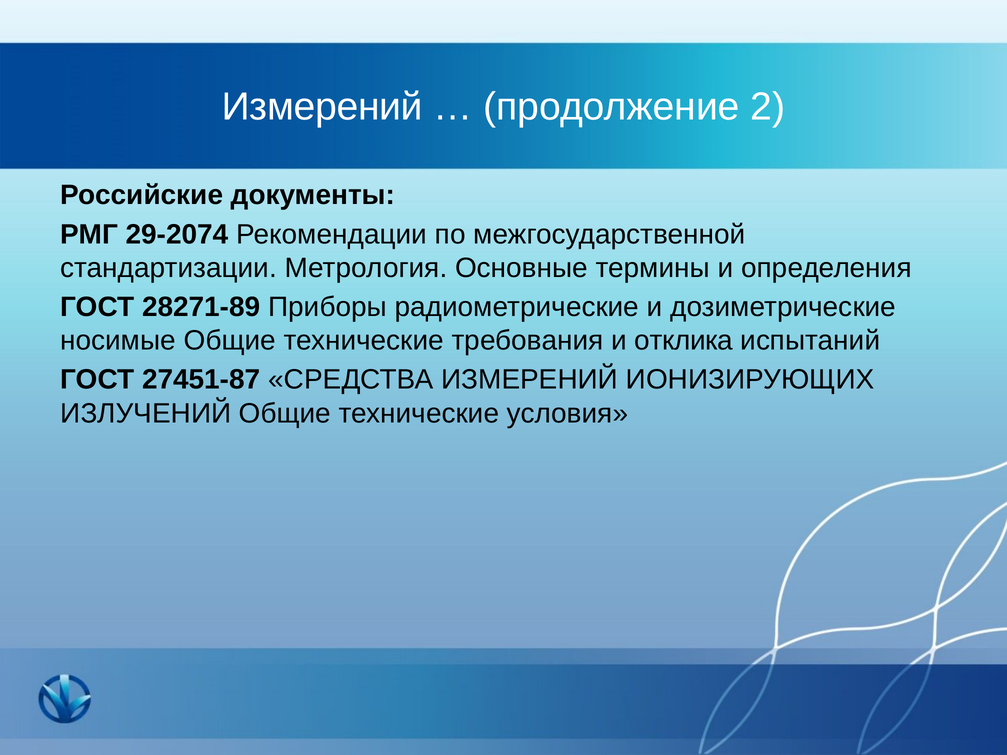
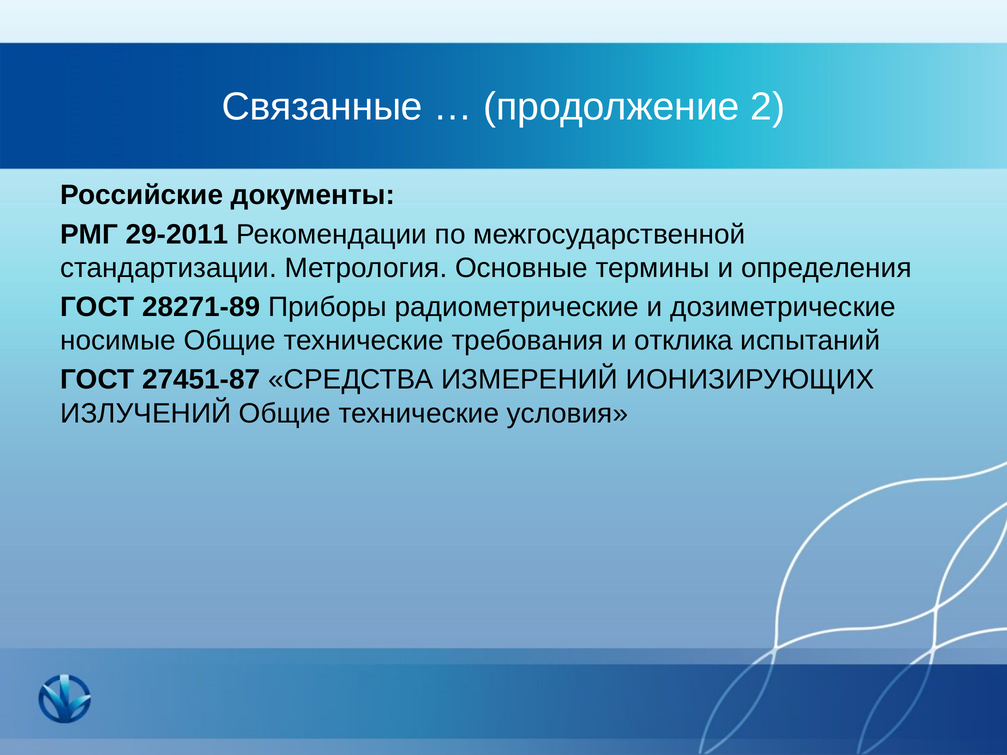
Измерений: Измерений -> Связанные (322, 107)
29-2074: 29-2074 -> 29-2011 (177, 234)
